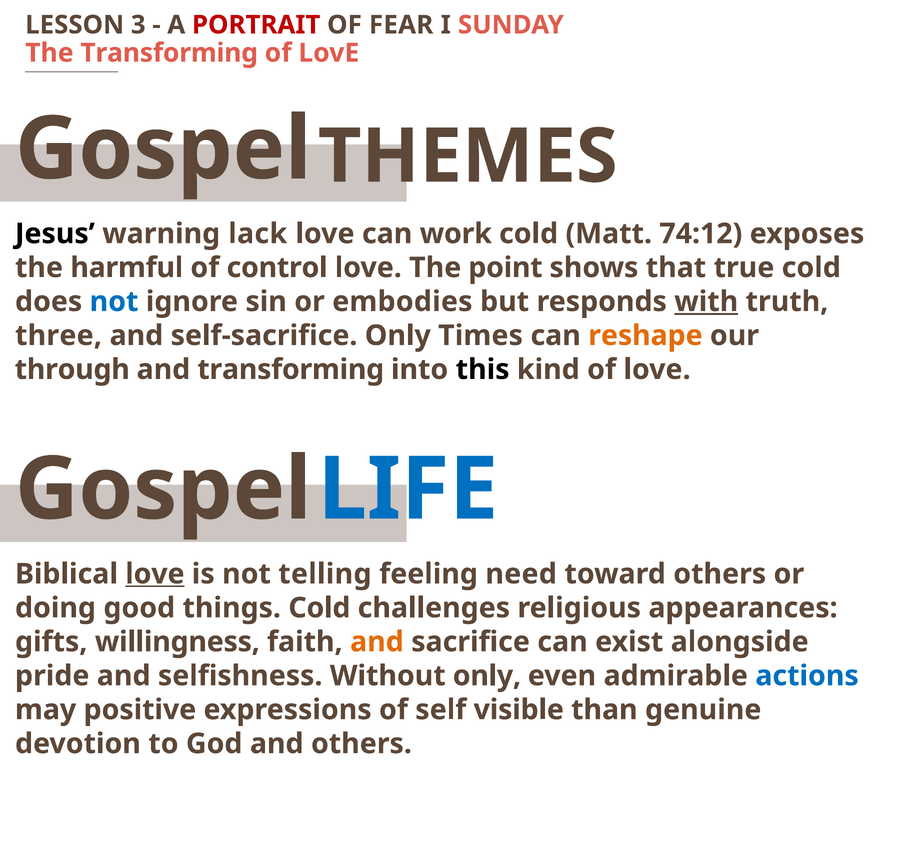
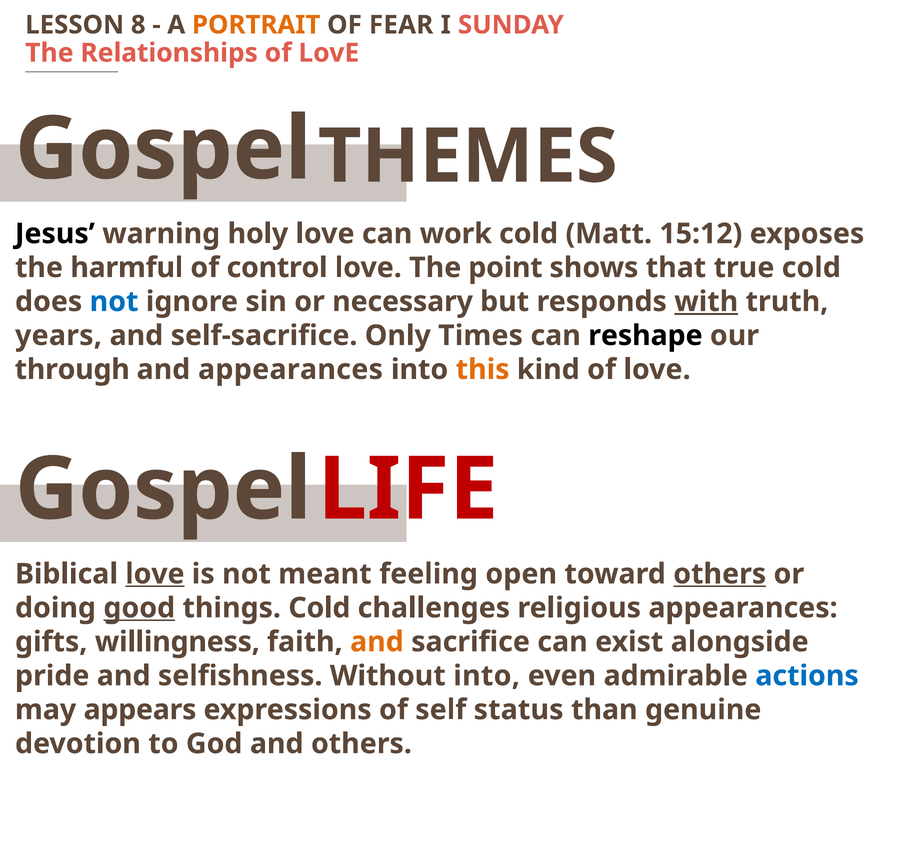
3: 3 -> 8 (138, 25)
PORTRAIT colour: red -> orange (256, 25)
The Transforming: Transforming -> Relationships (169, 53)
lack: lack -> holy (258, 234)
74:12: 74:12 -> 15:12 (701, 234)
embodies: embodies -> necessary (403, 302)
three: three -> years (58, 335)
reshape colour: orange -> black (645, 335)
and transforming: transforming -> appearances (290, 369)
this colour: black -> orange (483, 369)
LIFE colour: blue -> red (408, 489)
telling: telling -> meant (325, 574)
need: need -> open (521, 574)
others underline: none -> present (720, 574)
good underline: none -> present (139, 608)
Without only: only -> into (487, 676)
positive: positive -> appears (140, 710)
visible: visible -> status (519, 710)
